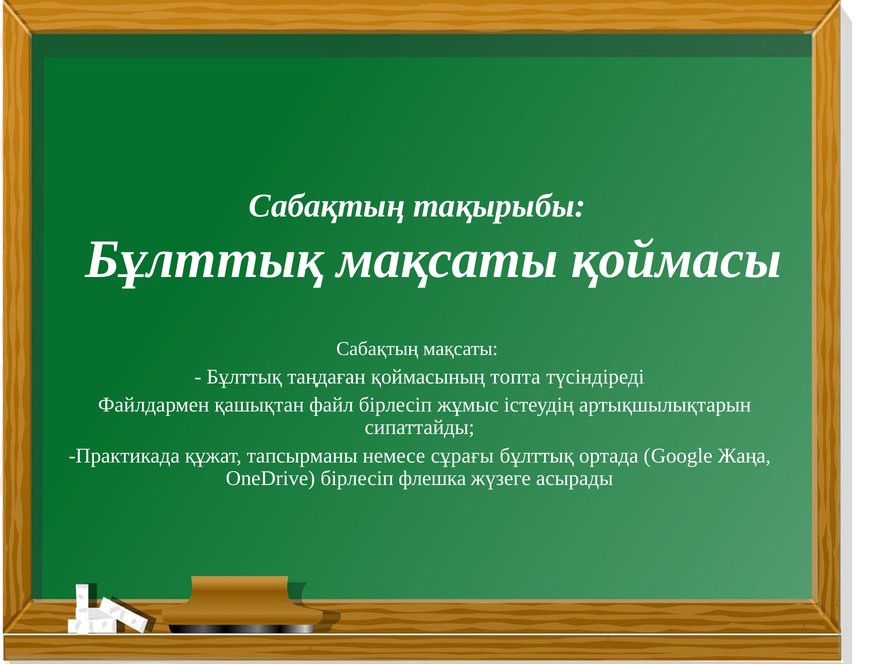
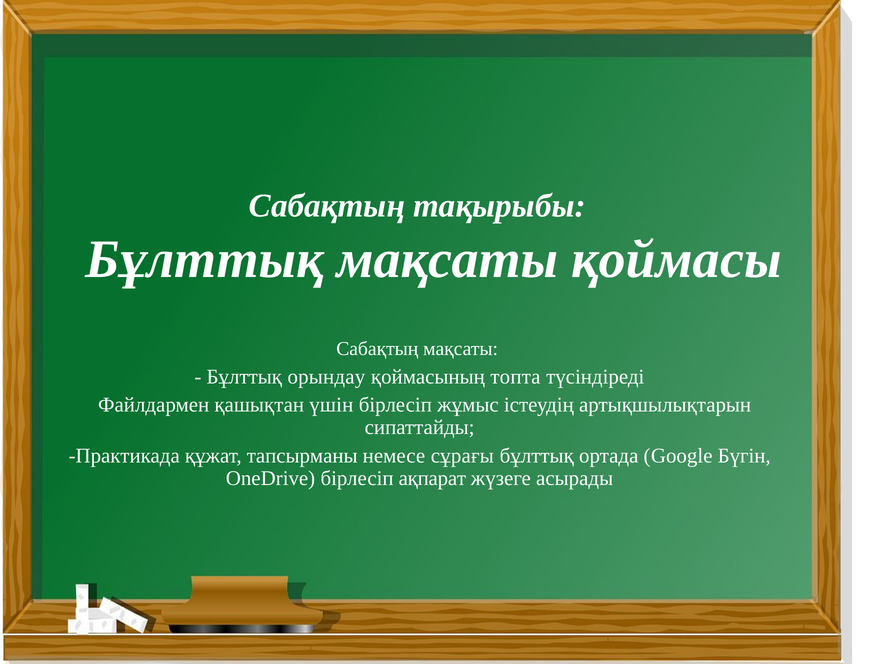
таңдаған: таңдаған -> орындау (326, 377)
файл: файл -> үшін (331, 405)
Жаңа: Жаңа -> Бүгін (744, 456)
флешка: флешка -> ақпарат (432, 478)
